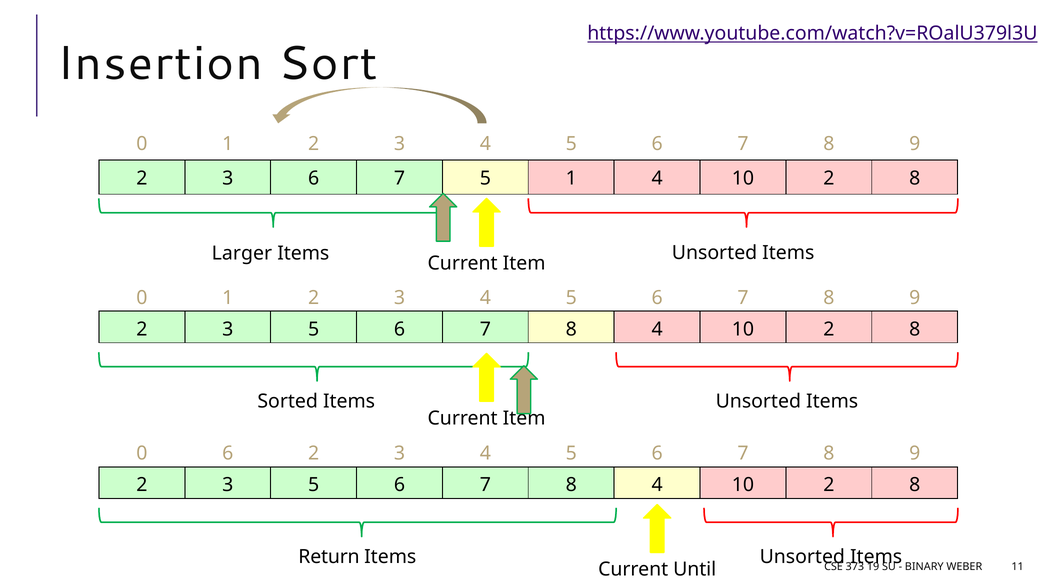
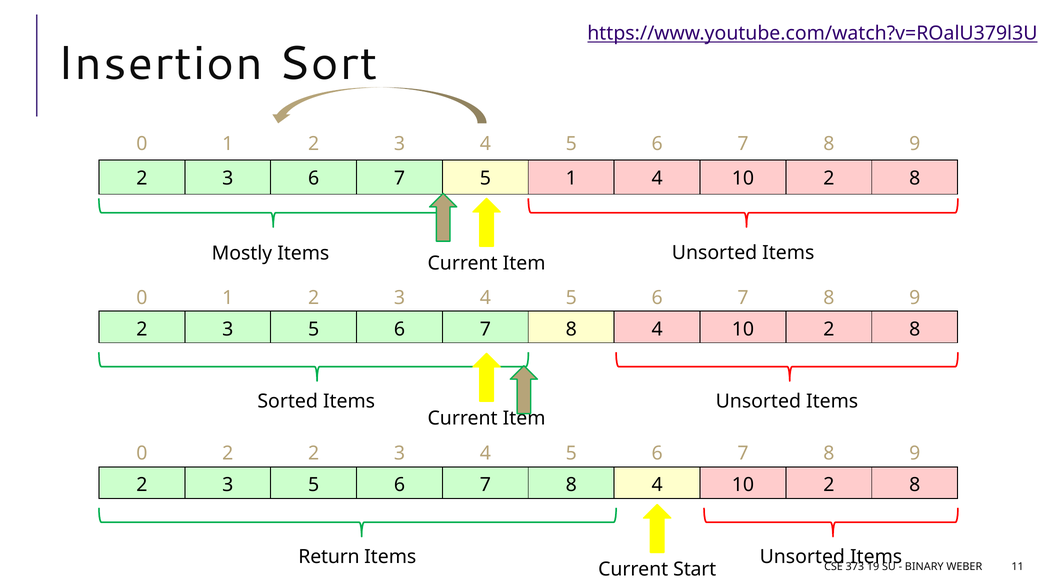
Larger: Larger -> Mostly (242, 254)
0 6: 6 -> 2 (228, 454)
Until: Until -> Start (695, 570)
